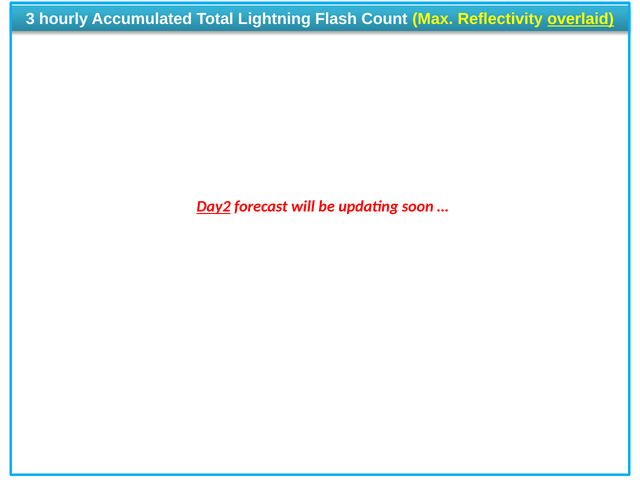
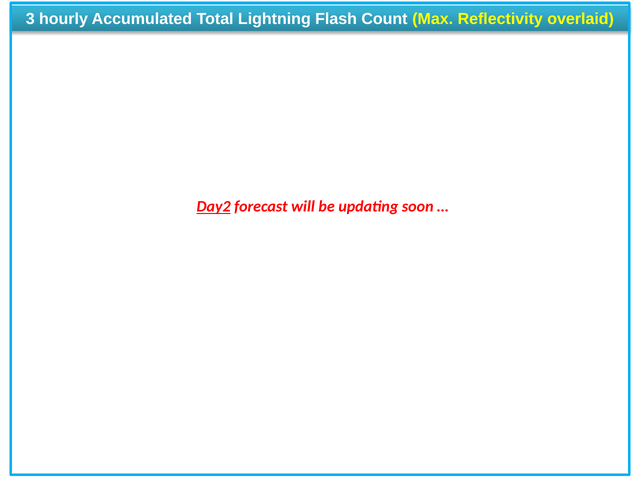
overlaid underline: present -> none (581, 19)
